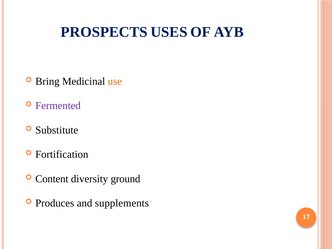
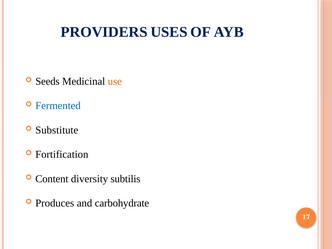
PROSPECTS: PROSPECTS -> PROVIDERS (104, 32)
Bring: Bring -> Seeds (47, 81)
Fermented colour: purple -> blue (58, 106)
ground: ground -> subtilis (126, 179)
supplements: supplements -> carbohydrate (122, 203)
